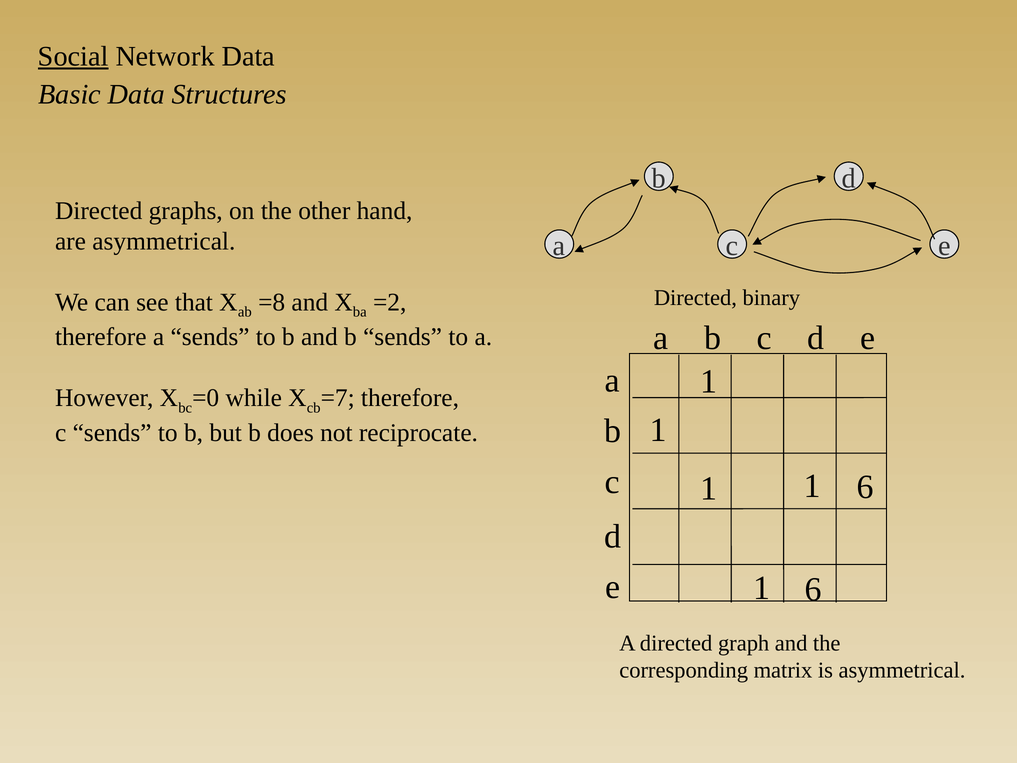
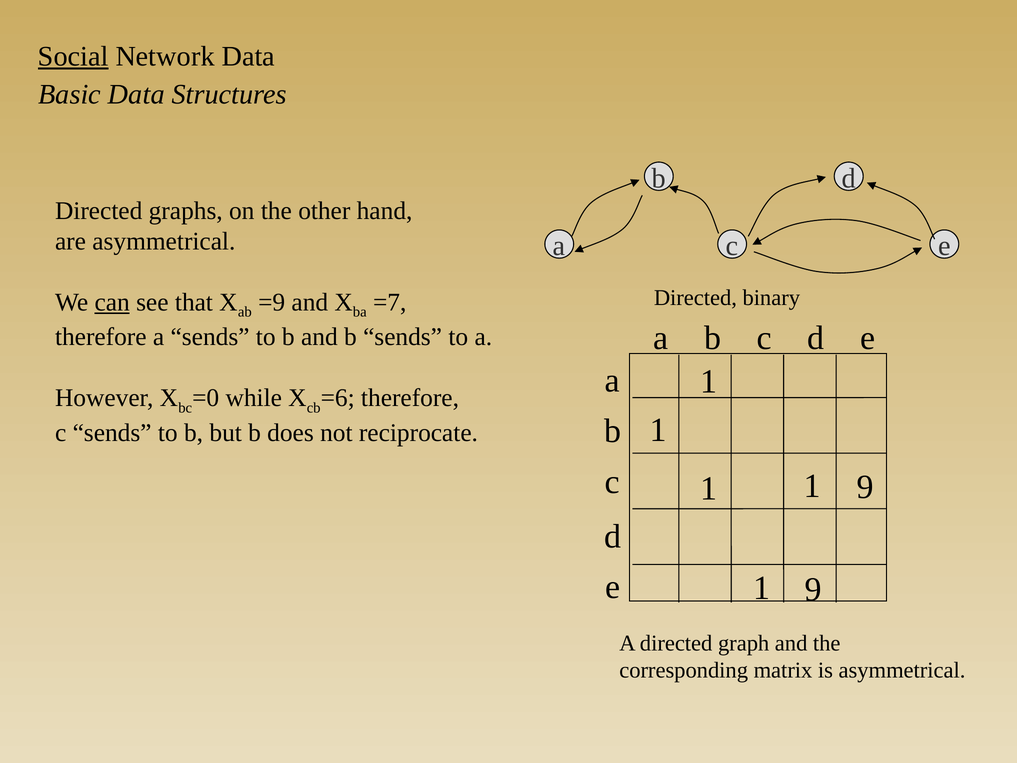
can underline: none -> present (112, 302)
=8: =8 -> =9 (272, 302)
=2: =2 -> =7 (390, 302)
=7: =7 -> =6 (338, 398)
1 1 6: 6 -> 9 (865, 487)
6: 6 -> 9 (813, 589)
